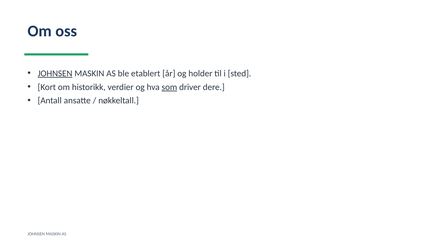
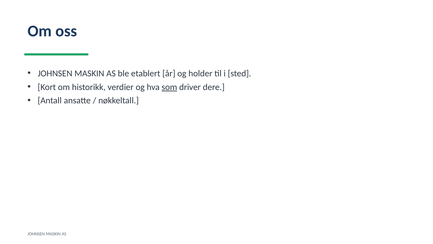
JOHNSEN underline: present -> none (55, 73)
